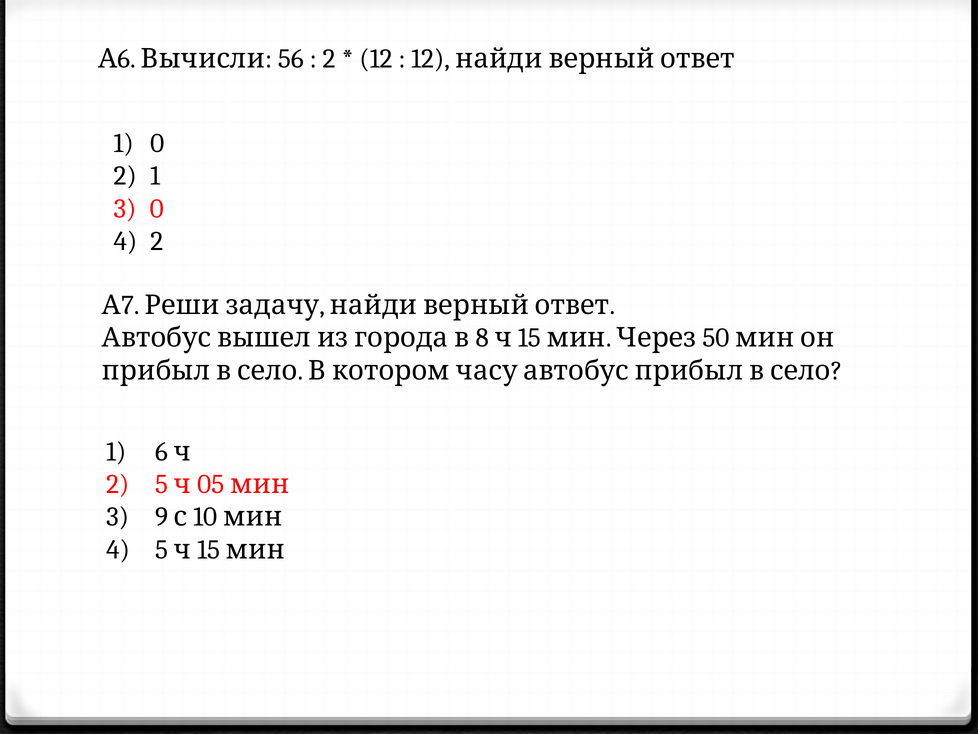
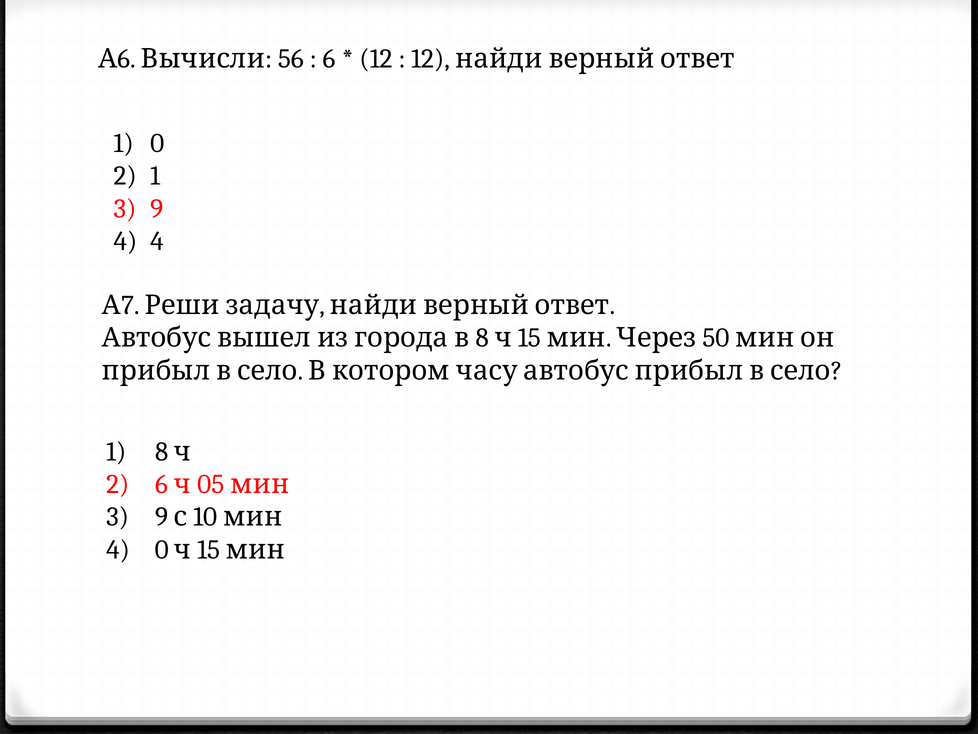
2: 2 -> 6 (329, 59)
0: 0 -> 9 (157, 208)
2: 2 -> 4 (157, 241)
1 6: 6 -> 8 (162, 451)
5: 5 -> 6 (161, 484)
5: 5 -> 0 (162, 549)
